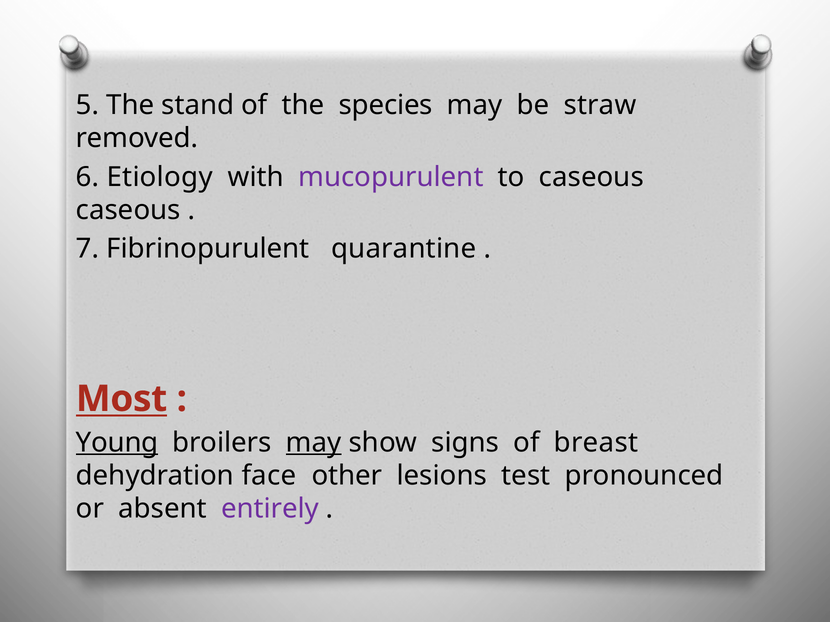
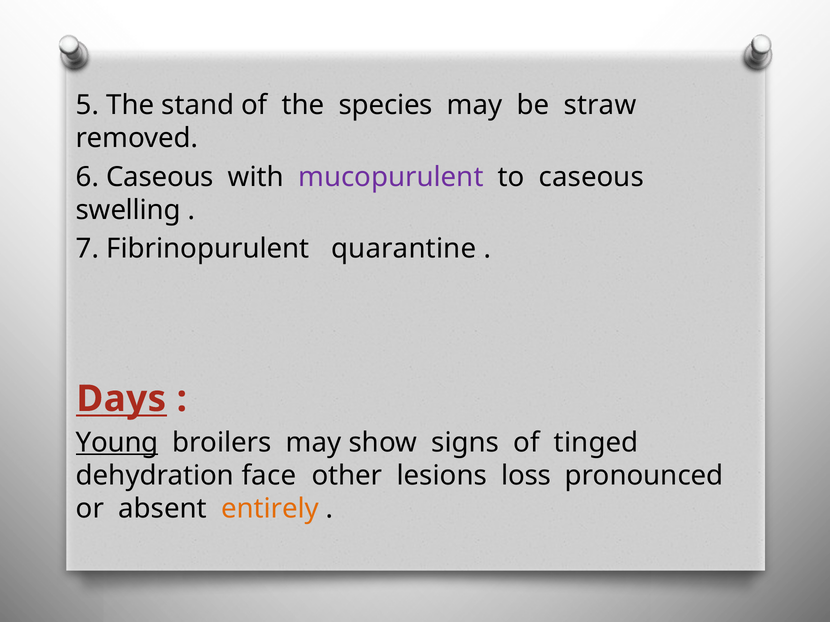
6 Etiology: Etiology -> Caseous (160, 177)
caseous: caseous -> swelling (128, 210)
Most: Most -> Days (121, 399)
may underline: present -> none (314, 443)
breast: breast -> tinged (596, 443)
test: test -> loss (526, 476)
entirely colour: purple -> orange (270, 509)
